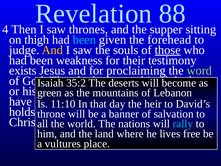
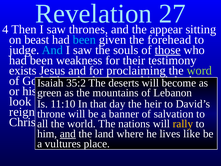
88: 88 -> 27 (172, 14)
supper: supper -> appear (166, 29)
on thigh: thigh -> beast (37, 40)
And colour: yellow -> light blue (52, 50)
have: have -> look (20, 101)
holds: holds -> reign (22, 112)
rally colour: light blue -> yellow (183, 124)
and underline: none -> present (68, 134)
free: free -> like (192, 134)
